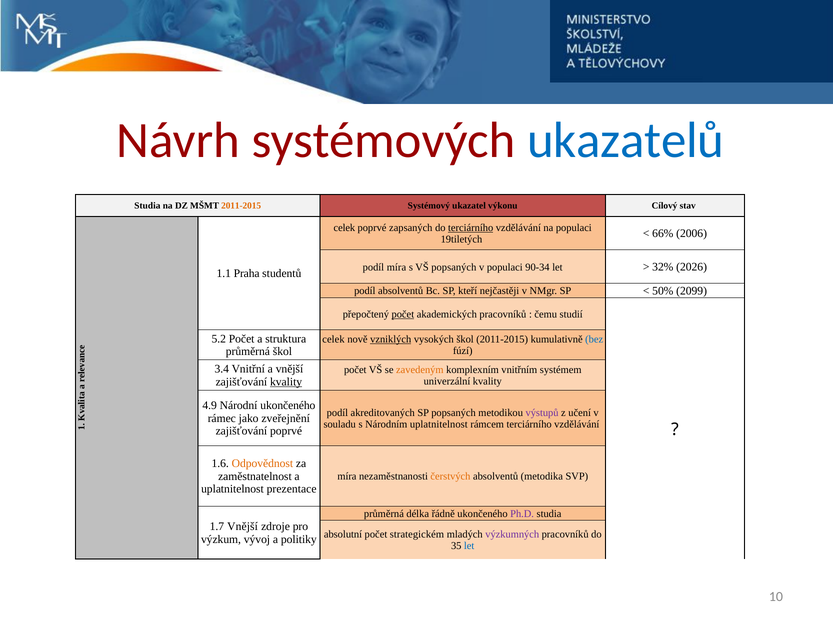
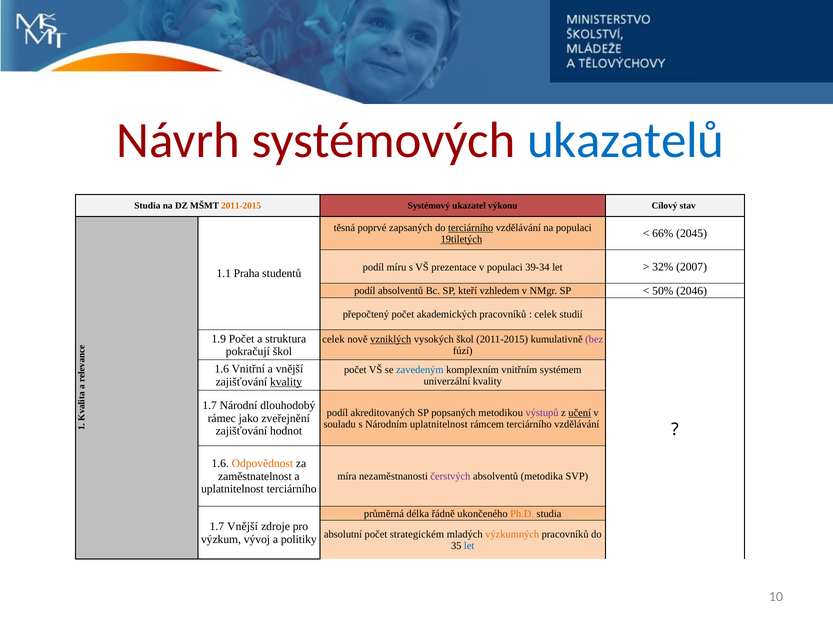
celek: celek -> těsná (344, 228)
19tiletých underline: none -> present (461, 239)
2006: 2006 -> 2045 (692, 233)
podíl míra: míra -> míru (396, 267)
VŠ popsaných: popsaných -> prezentace (454, 267)
90-34: 90-34 -> 39-34 (537, 267)
2026: 2026 -> 2007 (692, 267)
nejčastěji: nejčastěji -> vzhledem (500, 291)
2099: 2099 -> 2046 (692, 291)
počet underline: present -> none (403, 314)
čemu: čemu -> celek (546, 314)
5.2: 5.2 -> 1.9 (219, 339)
bez colour: blue -> purple (594, 339)
průměrná: průměrná -> pokračují (248, 351)
3.4: 3.4 -> 1.6 (222, 369)
zavedeným colour: orange -> blue (420, 369)
4.9: 4.9 -> 1.7 (210, 405)
Národní ukončeného: ukončeného -> dlouhodobý (288, 405)
učení underline: none -> present (580, 412)
zajišťování poprvé: poprvé -> hodnot (286, 431)
čerstvých colour: orange -> purple (450, 476)
uplatnitelnost prezentace: prezentace -> terciárního (292, 489)
Ph.D colour: purple -> orange (522, 514)
výzkumných colour: purple -> orange (512, 534)
